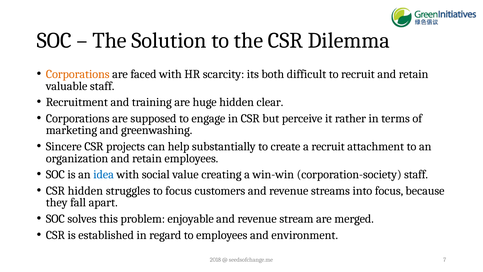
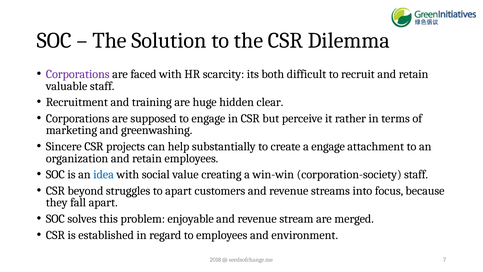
Corporations colour: orange -> purple (78, 74)
a recruit: recruit -> engage (328, 146)
CSR hidden: hidden -> beyond (85, 191)
to focus: focus -> apart (179, 191)
